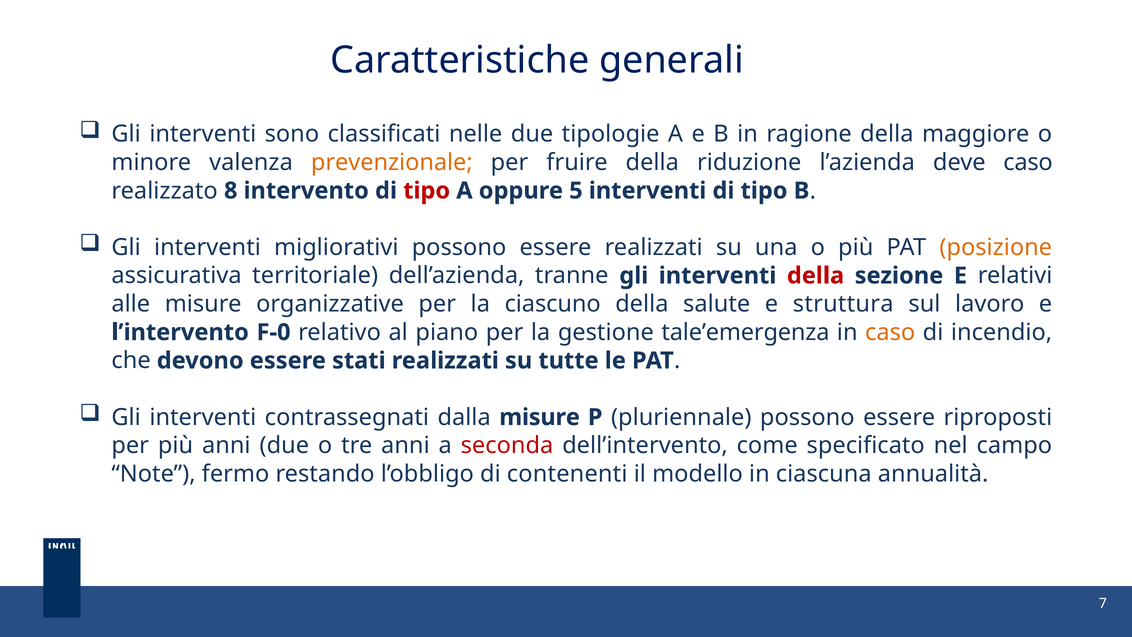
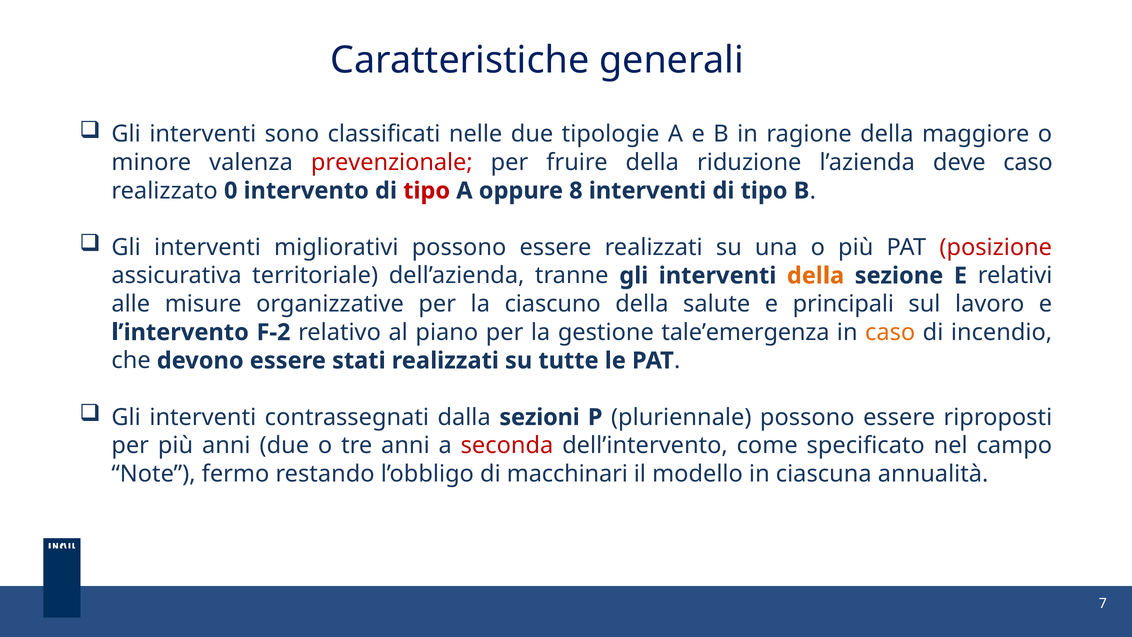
prevenzionale colour: orange -> red (392, 162)
8: 8 -> 0 (231, 191)
5: 5 -> 8 (576, 191)
posizione colour: orange -> red (996, 247)
della colour: red -> orange (816, 276)
struttura: struttura -> principali (843, 304)
F-0: F-0 -> F-2 (274, 332)
dalla misure: misure -> sezioni (540, 417)
contenenti: contenenti -> macchinari (567, 474)
